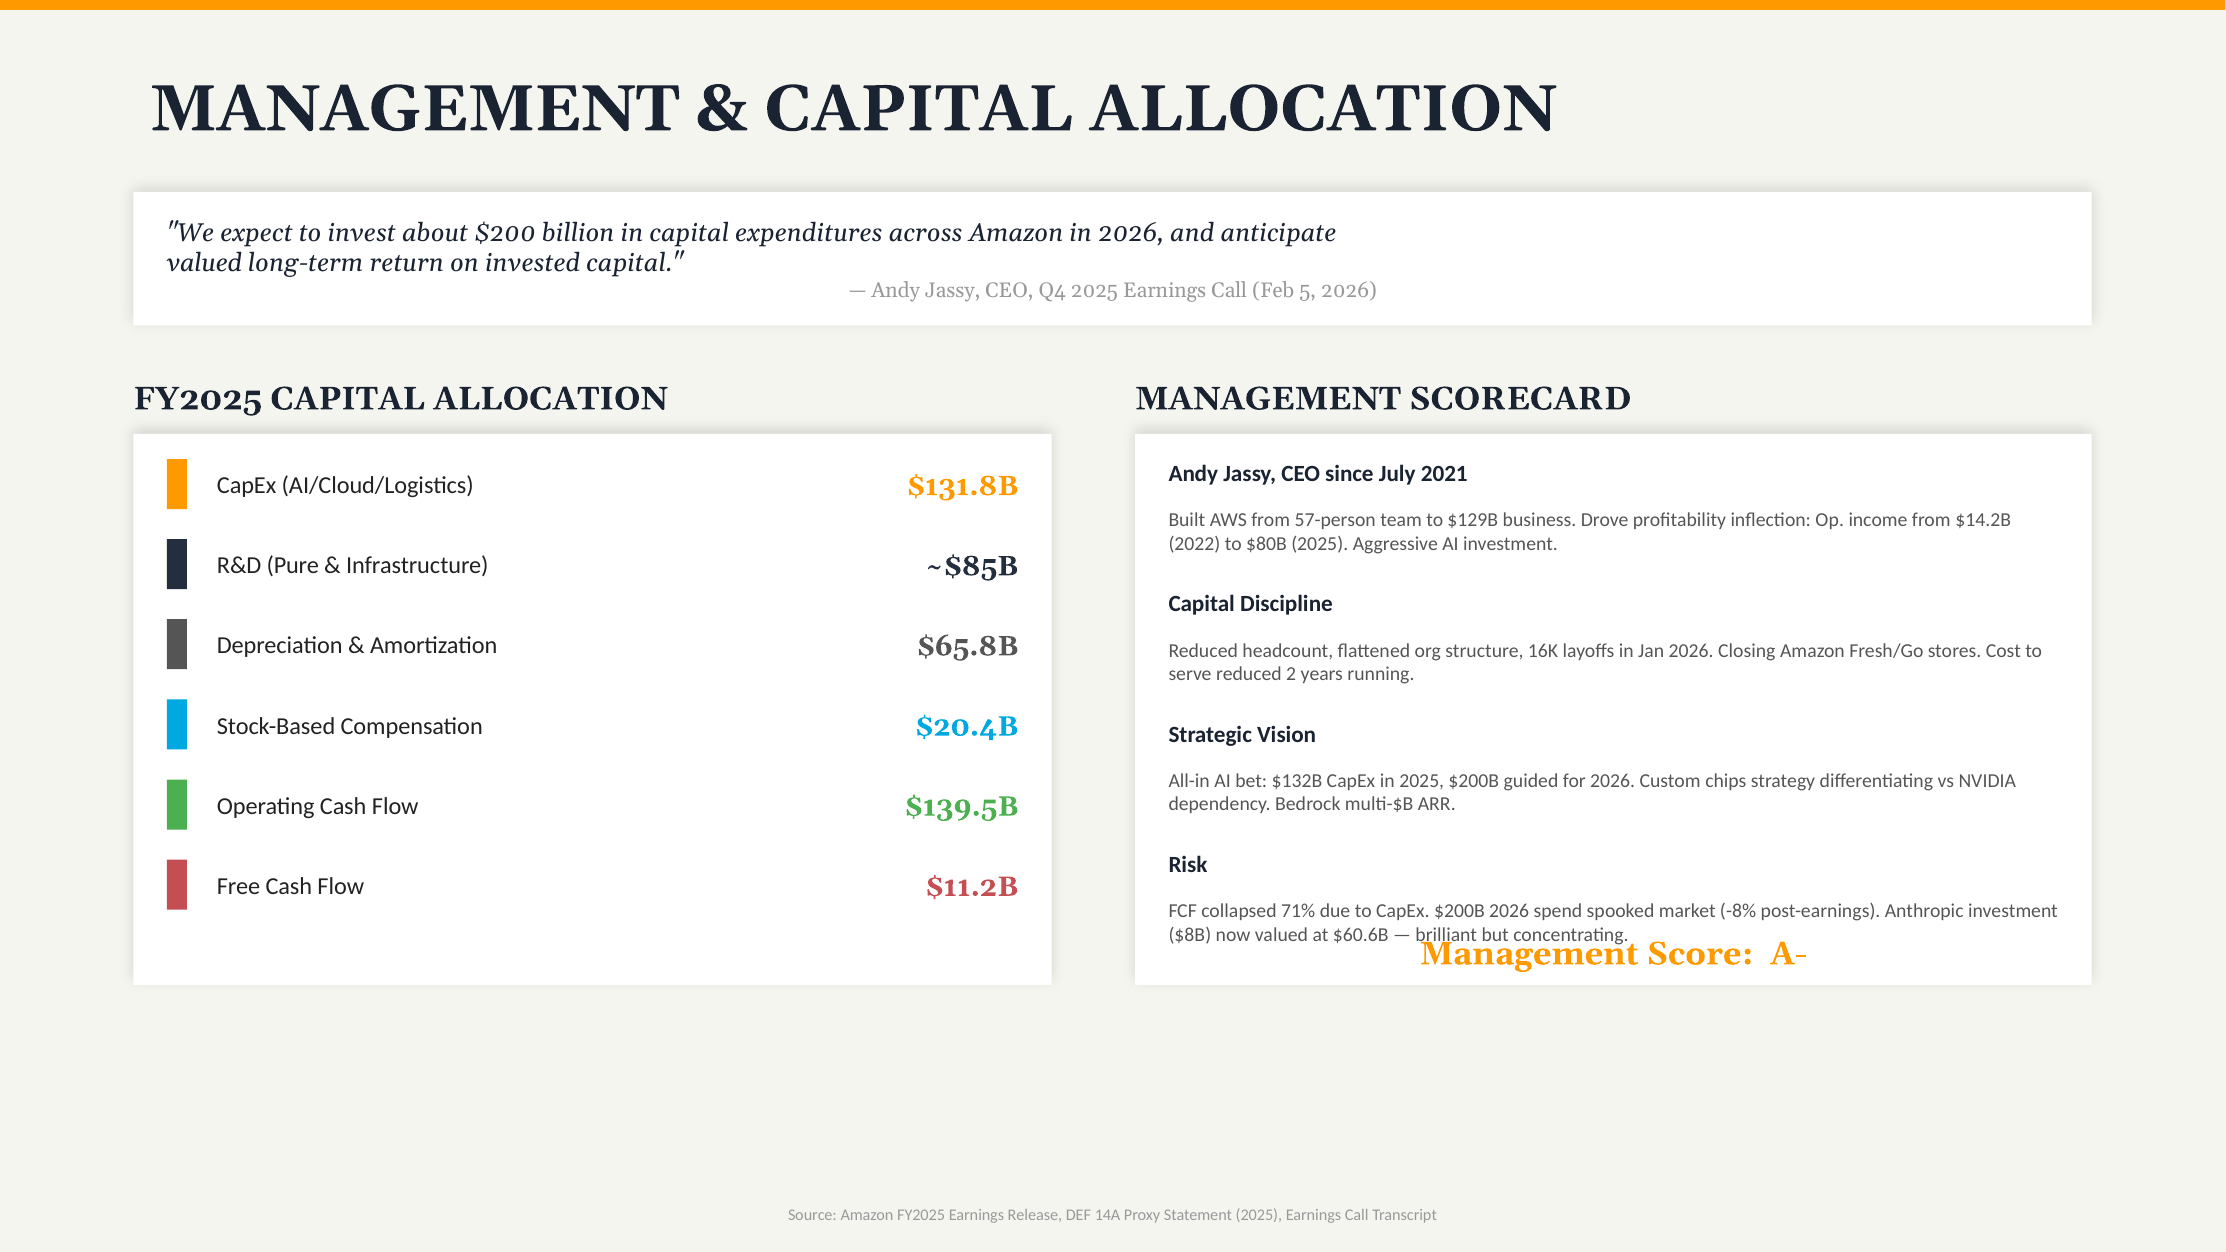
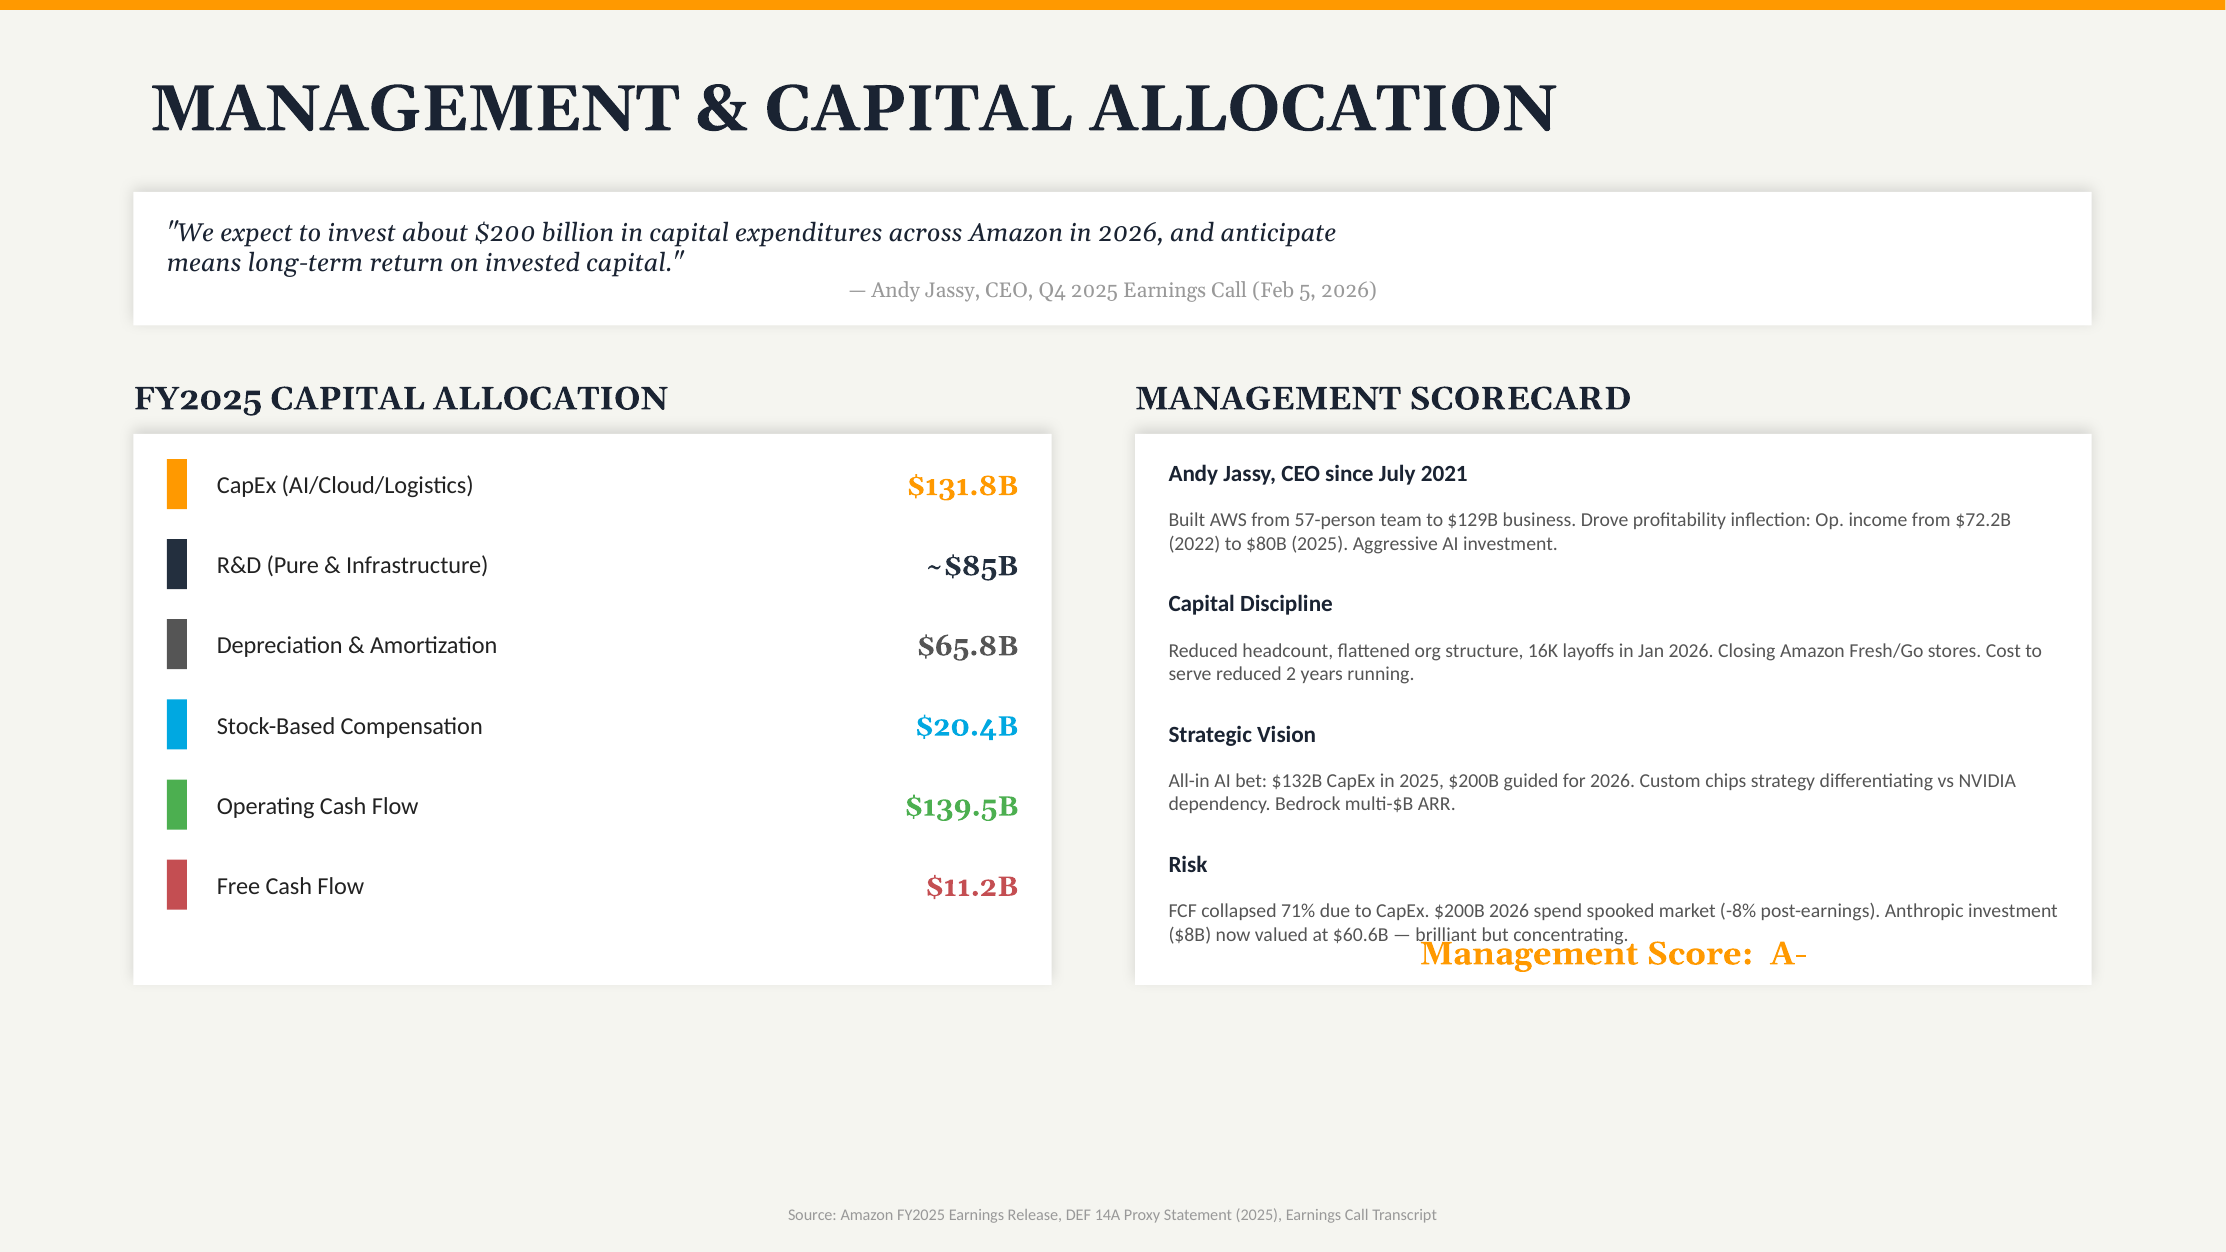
valued: valued -> means (204, 263)
$14.2B: $14.2B -> $72.2B (1983, 520)
